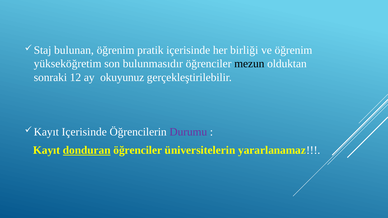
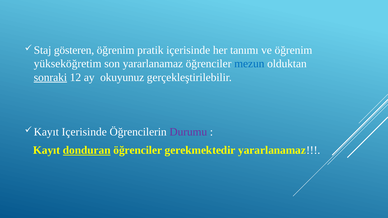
bulunan: bulunan -> gösteren (74, 50)
birliği: birliği -> tanımı (244, 50)
son bulunmasıdır: bulunmasıdır -> yararlanamaz (153, 64)
mezun colour: black -> blue (249, 64)
sonraki underline: none -> present (50, 77)
üniversitelerin: üniversitelerin -> gerekmektedir (200, 150)
